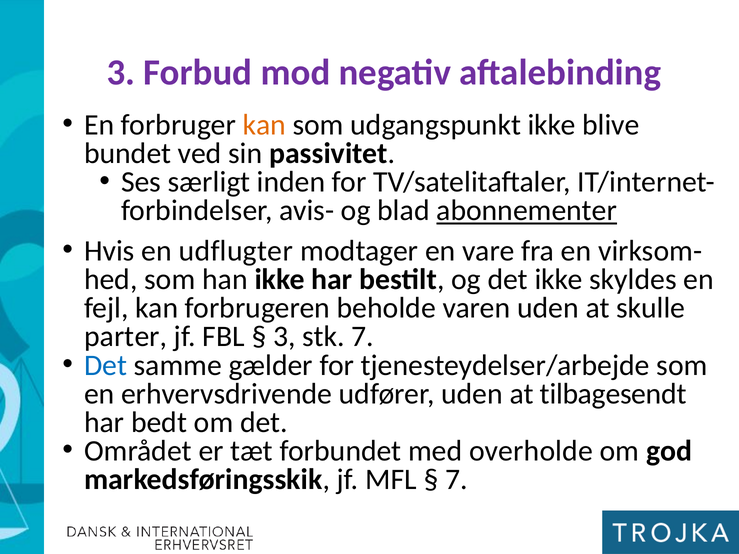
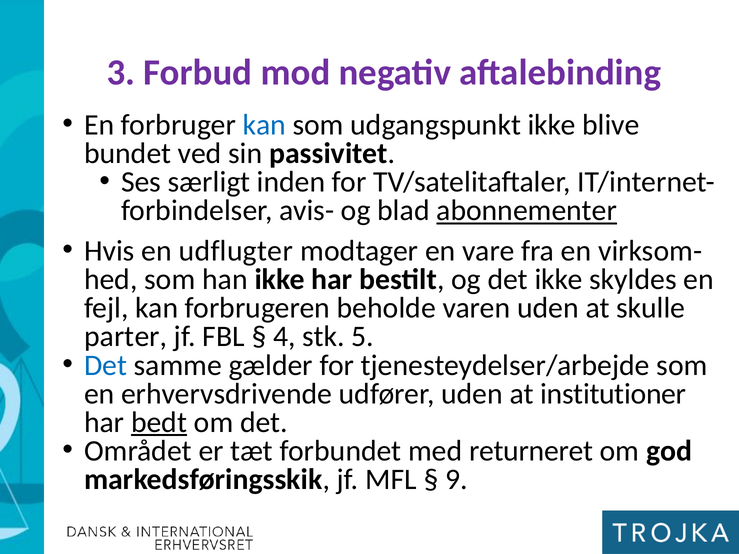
kan colour: orange -> blue (264, 125)
3: 3 -> 4 (284, 337)
stk 7: 7 -> 5 (363, 337)
tilbagesendt: tilbagesendt -> institutioner (613, 394)
bedt underline: none -> present (159, 423)
overholde: overholde -> returneret (531, 451)
7: 7 -> 9 (456, 480)
